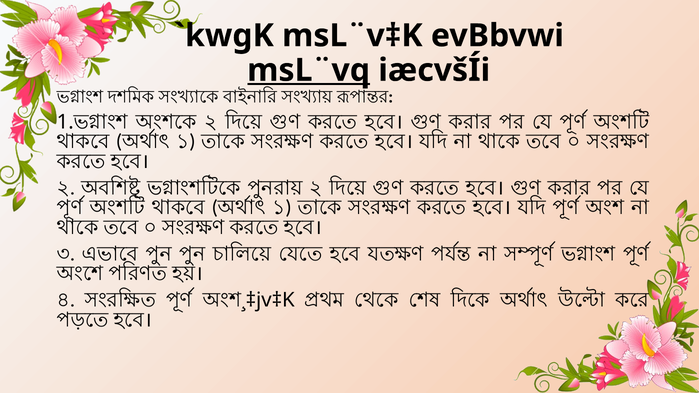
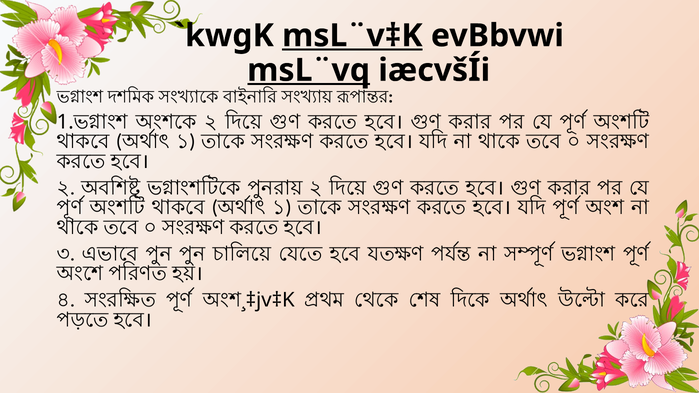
msL¨v‡K underline: none -> present (352, 36)
